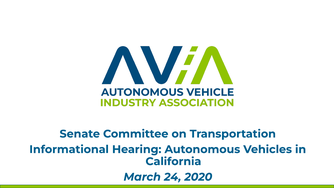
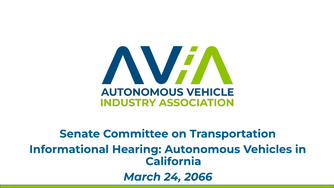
2020: 2020 -> 2066 (198, 177)
